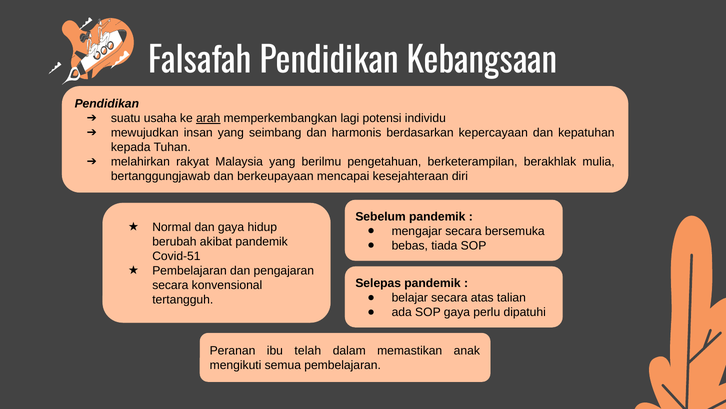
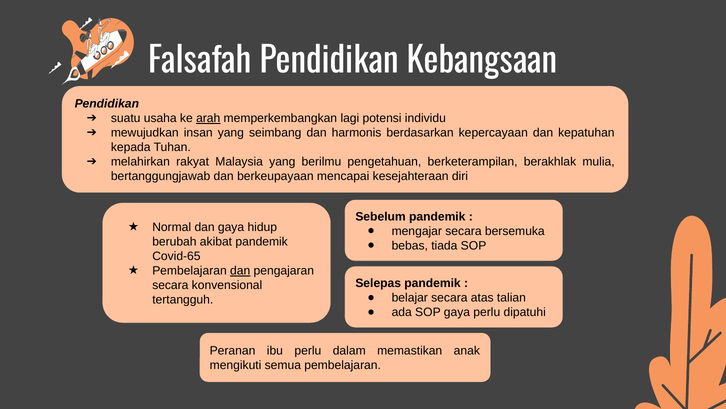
Covid-51: Covid-51 -> Covid-65 (176, 256)
dan underline: none -> present (240, 270)
ibu telah: telah -> perlu (308, 350)
